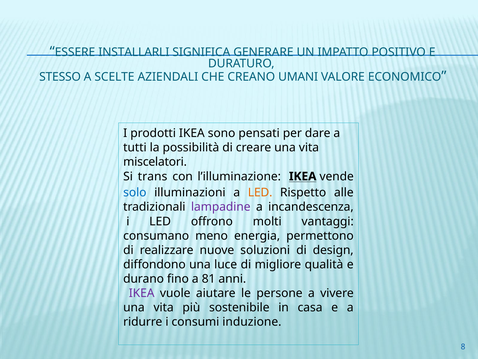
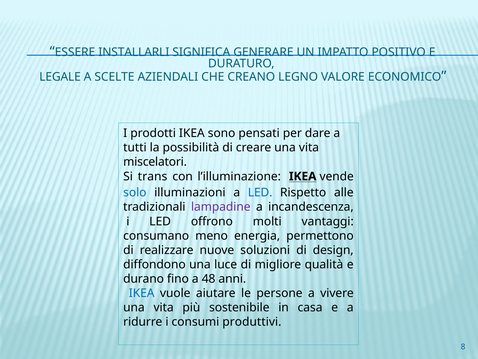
STESSO: STESSO -> LEGALE (60, 77)
UMANI: UMANI -> LEGNO (298, 77)
LED colour: orange -> blue (260, 192)
81: 81 -> 48 (209, 278)
IKEA colour: purple -> blue (142, 293)
induzione: induzione -> produttivi (252, 321)
